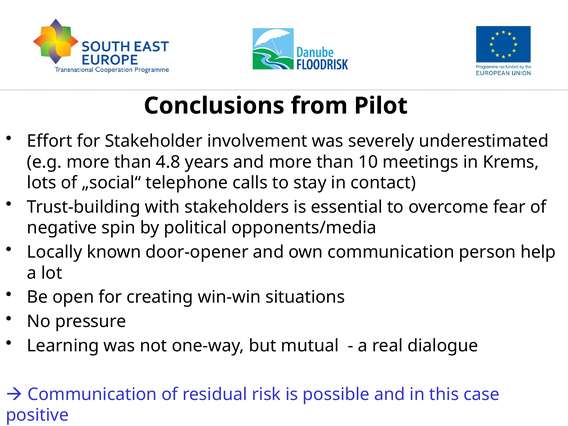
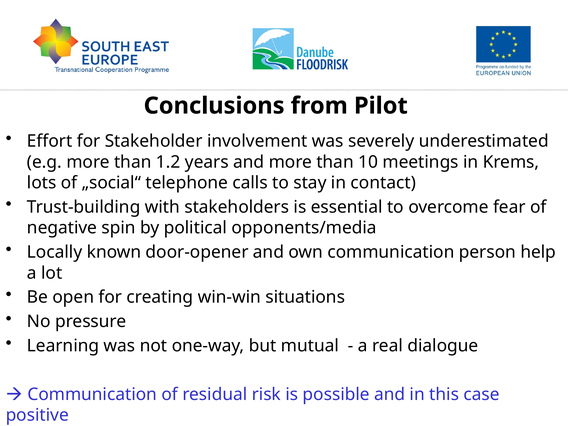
4.8: 4.8 -> 1.2 (168, 162)
